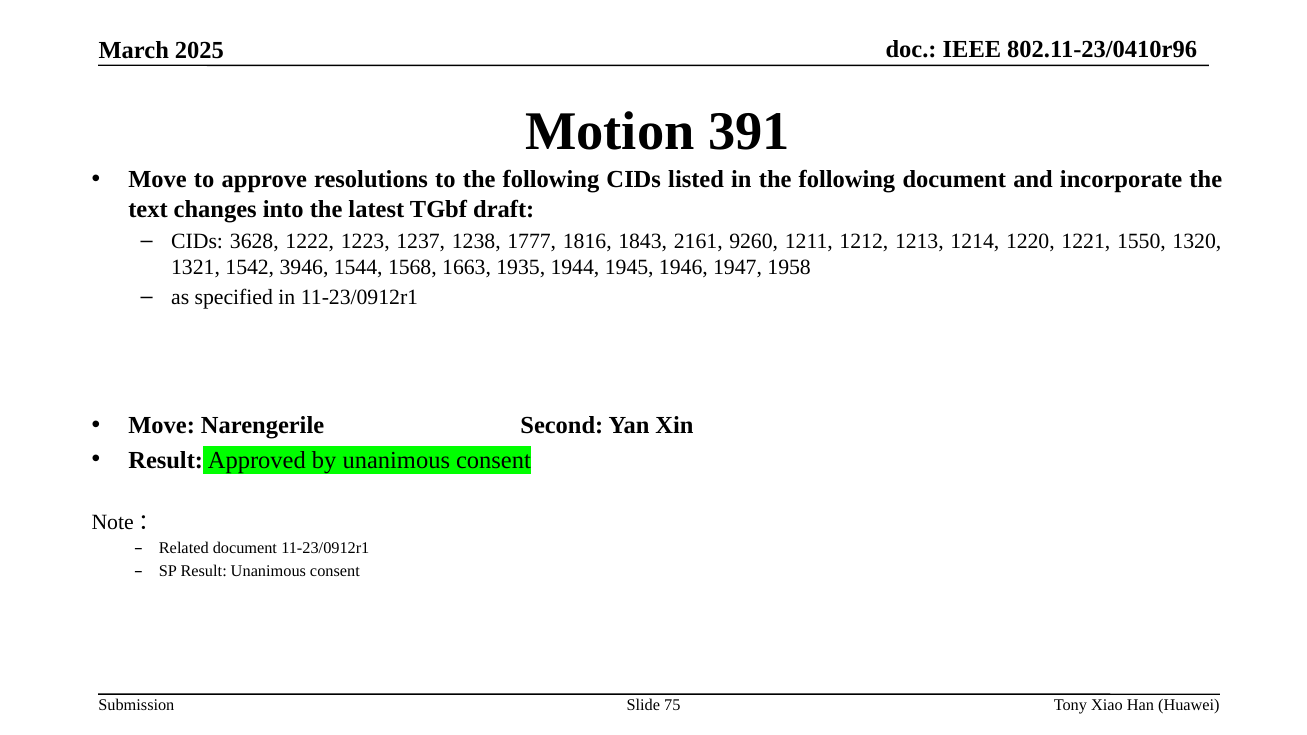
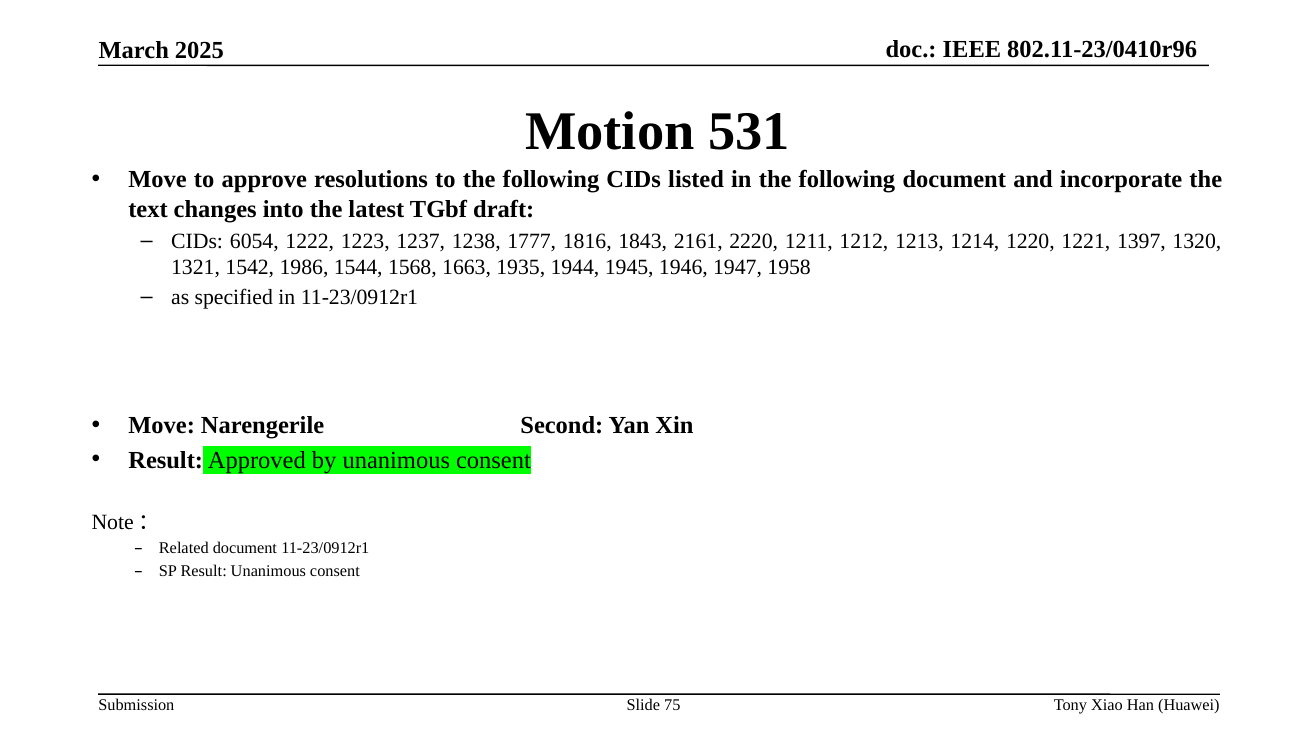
391: 391 -> 531 (749, 131)
3628: 3628 -> 6054 (254, 241)
9260: 9260 -> 2220 (754, 241)
1550: 1550 -> 1397 (1141, 241)
3946: 3946 -> 1986 (304, 267)
